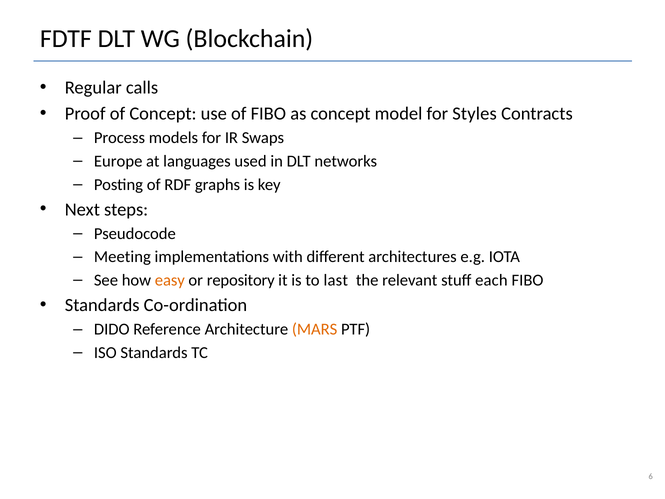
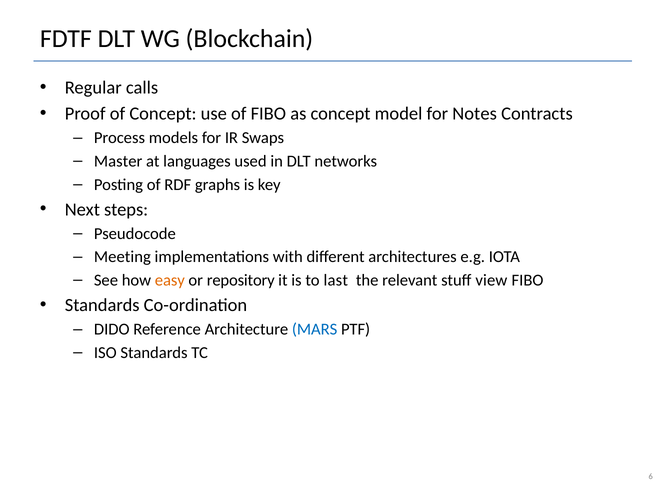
Styles: Styles -> Notes (475, 114)
Europe: Europe -> Master (118, 161)
each: each -> view (491, 280)
MARS colour: orange -> blue (315, 329)
